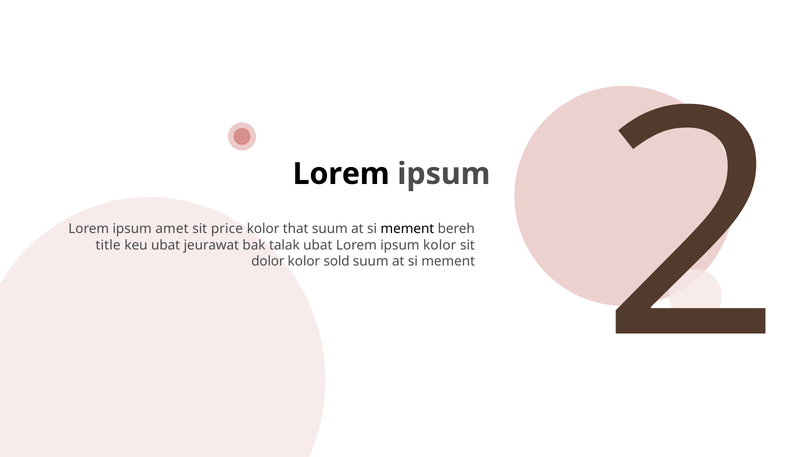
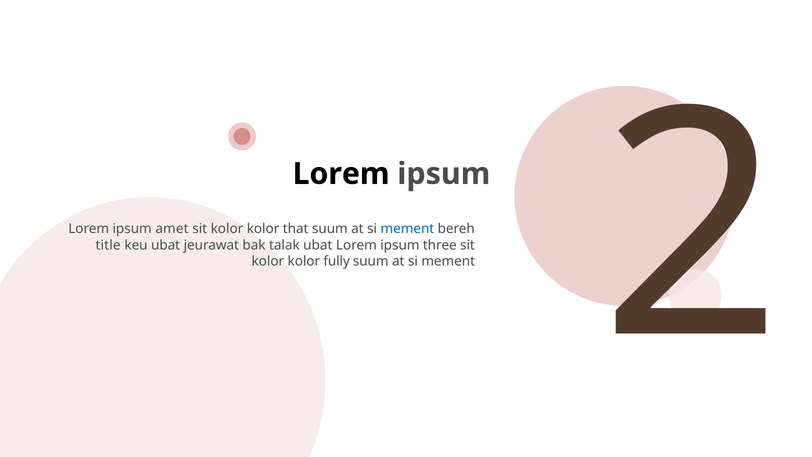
price: price -> kolor (227, 229)
mement colour: black -> blue (407, 229)
ipsum kolor: kolor -> three (440, 245)
dolor: dolor -> kolor (268, 261)
sold: sold -> fully (337, 261)
